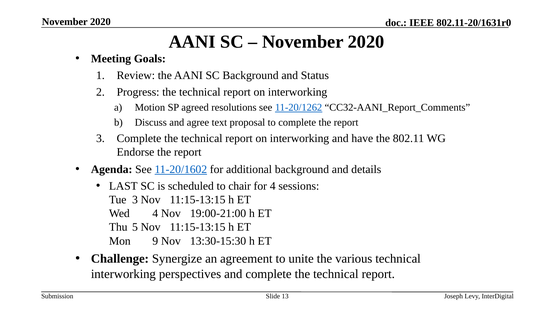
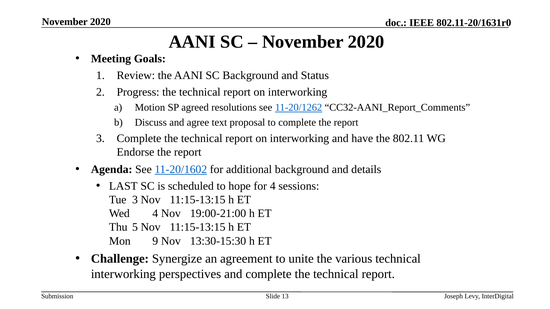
chair: chair -> hope (240, 186)
